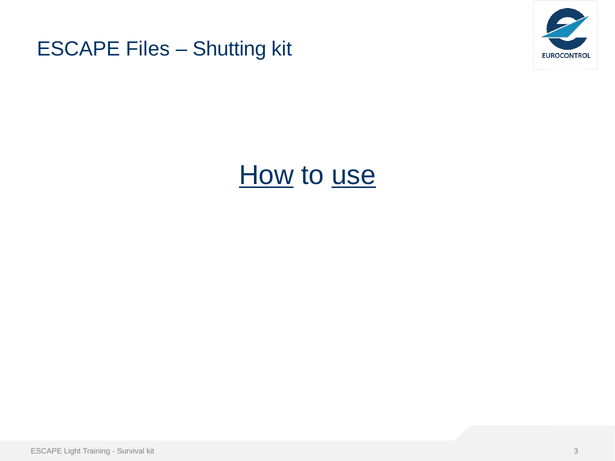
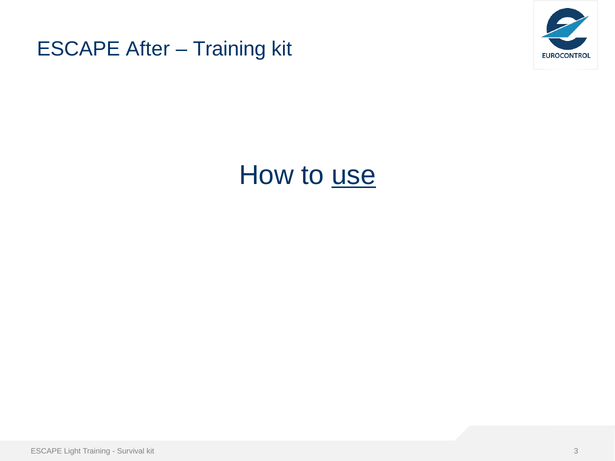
Files: Files -> After (148, 49)
Shutting: Shutting -> Training (229, 49)
How underline: present -> none (266, 175)
